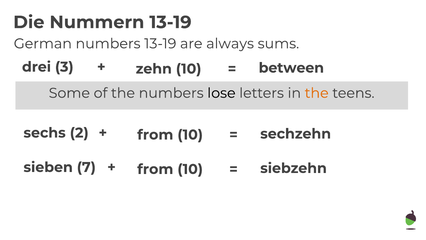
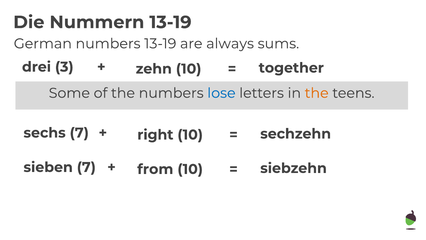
between: between -> together (291, 68)
lose colour: black -> blue (221, 93)
sechs 2: 2 -> 7 (79, 133)
from: from -> right (155, 135)
